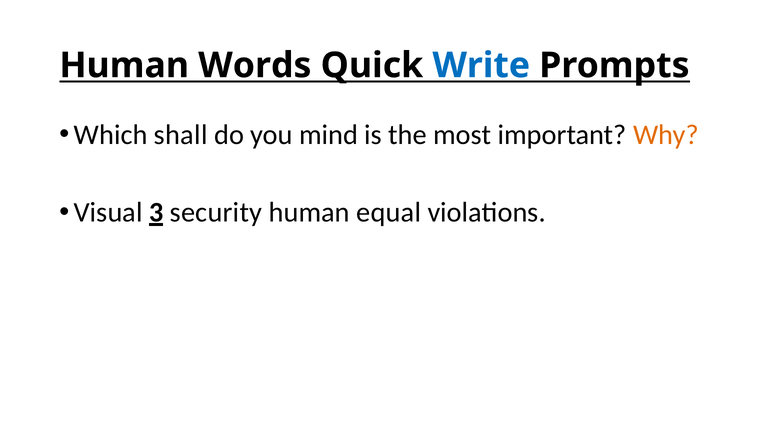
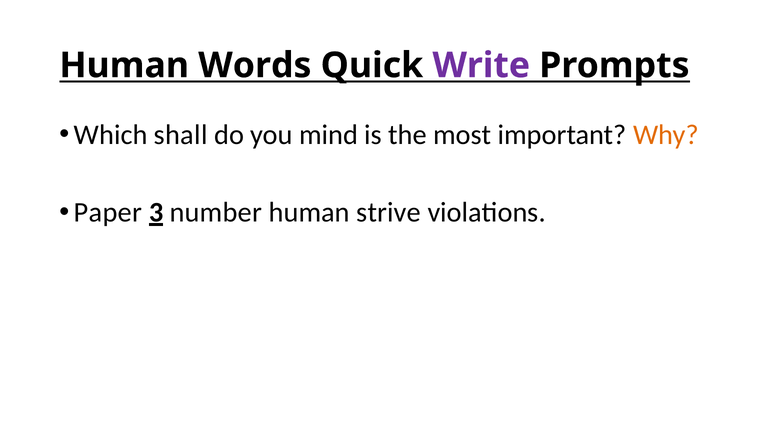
Write colour: blue -> purple (481, 65)
Visual: Visual -> Paper (108, 212)
security: security -> number (216, 212)
equal: equal -> strive (389, 212)
